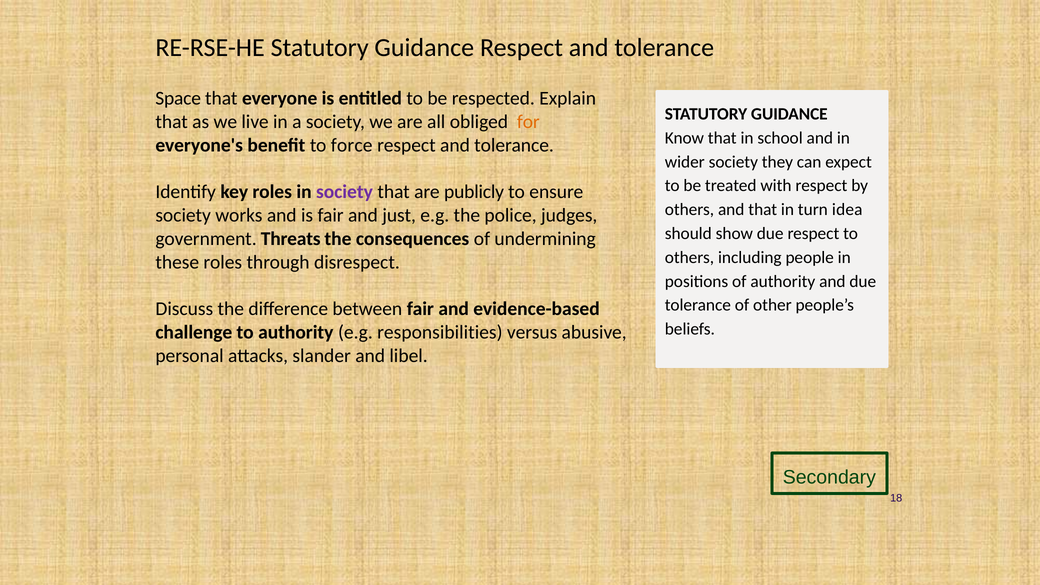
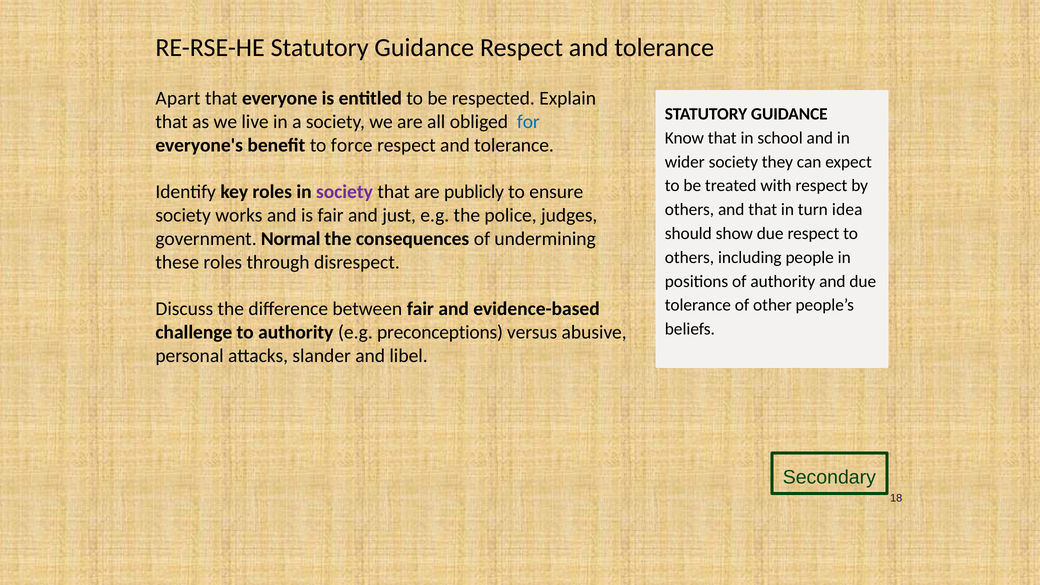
Space: Space -> Apart (178, 98)
for colour: orange -> blue (528, 122)
Threats: Threats -> Normal (291, 239)
responsibilities: responsibilities -> preconceptions (440, 332)
